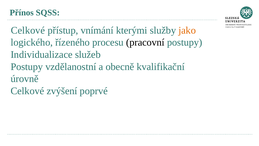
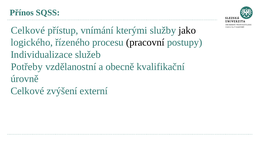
jako colour: orange -> black (187, 30)
Postupy: Postupy -> Potřeby (27, 67)
poprvé: poprvé -> externí (94, 91)
